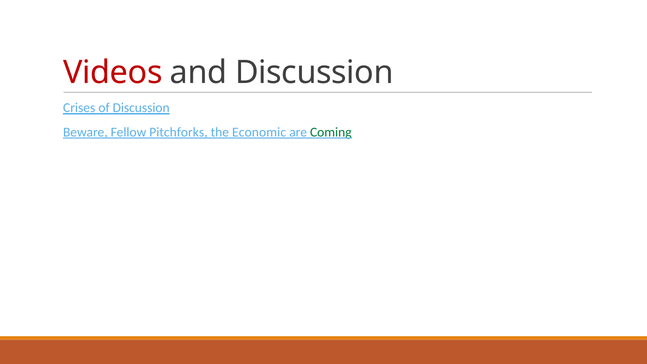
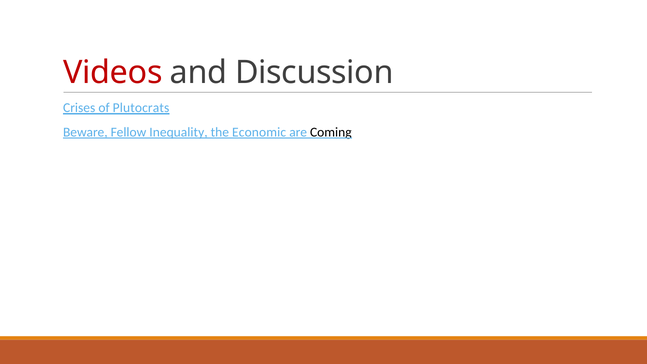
of Discussion: Discussion -> Plutocrats (141, 108)
Pitchforks: Pitchforks -> Inequality (178, 132)
Coming colour: green -> black (331, 132)
